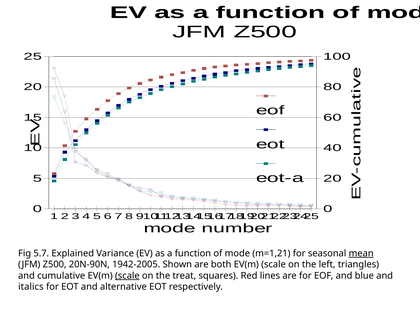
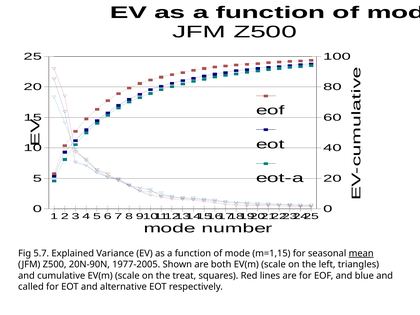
m=1,21: m=1,21 -> m=1,15 (271, 253)
1942-2005: 1942-2005 -> 1977-2005 (136, 264)
scale underline: present -> none (127, 276)
italics: italics -> called (31, 287)
